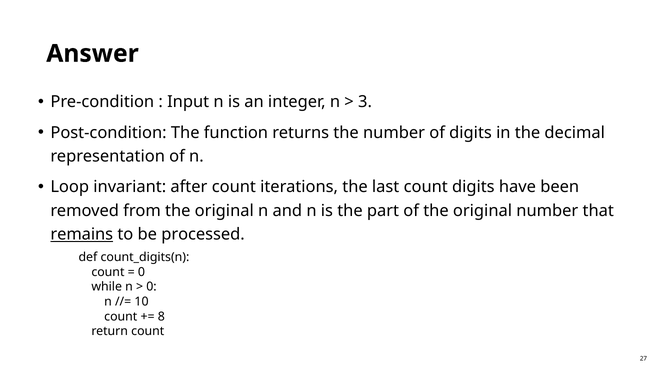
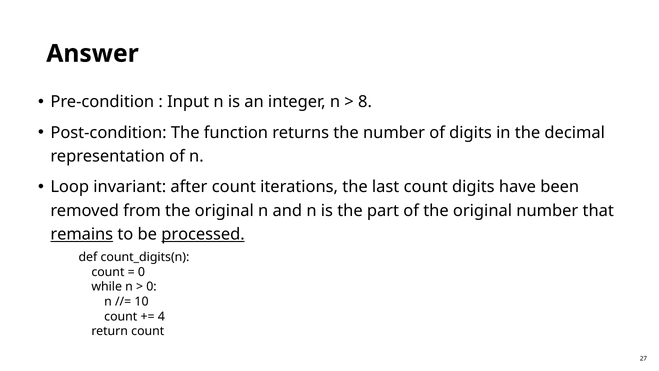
3: 3 -> 8 (365, 102)
processed underline: none -> present (203, 234)
8: 8 -> 4 (161, 316)
